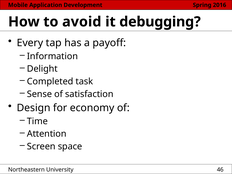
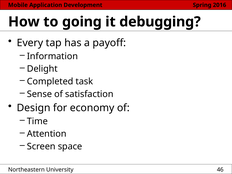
avoid: avoid -> going (82, 22)
